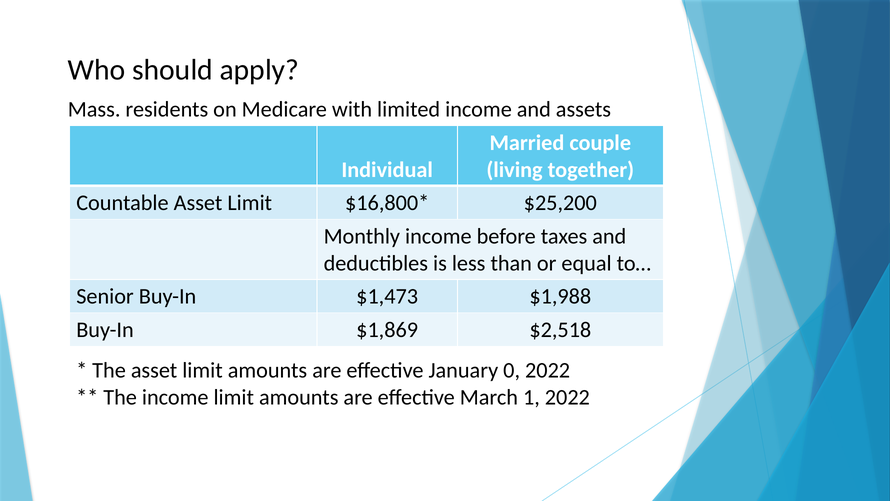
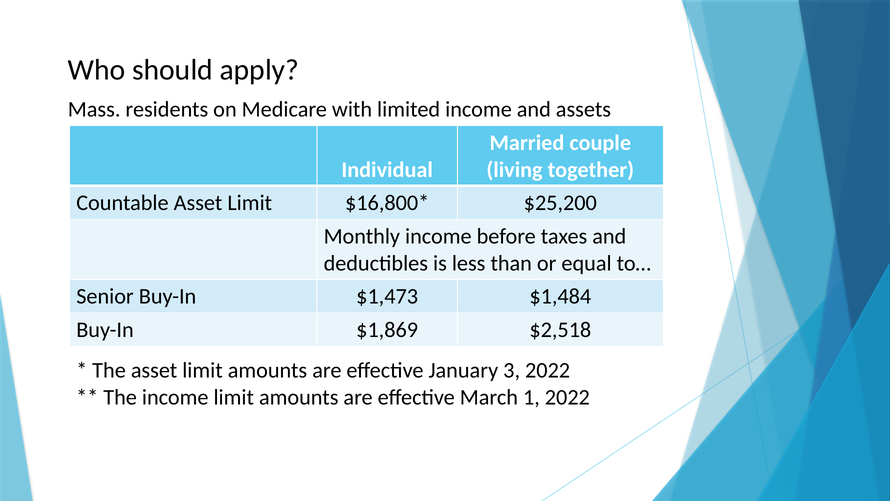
$1,988: $1,988 -> $1,484 (560, 296)
0: 0 -> 3 (512, 370)
